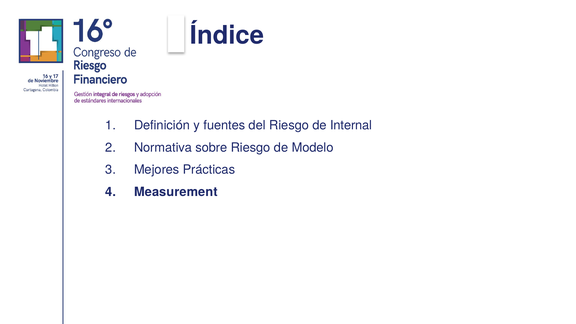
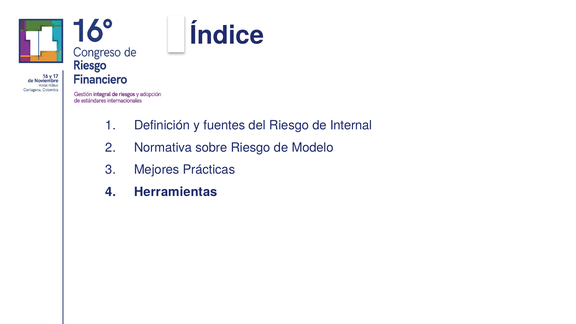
Measurement: Measurement -> Herramientas (176, 192)
